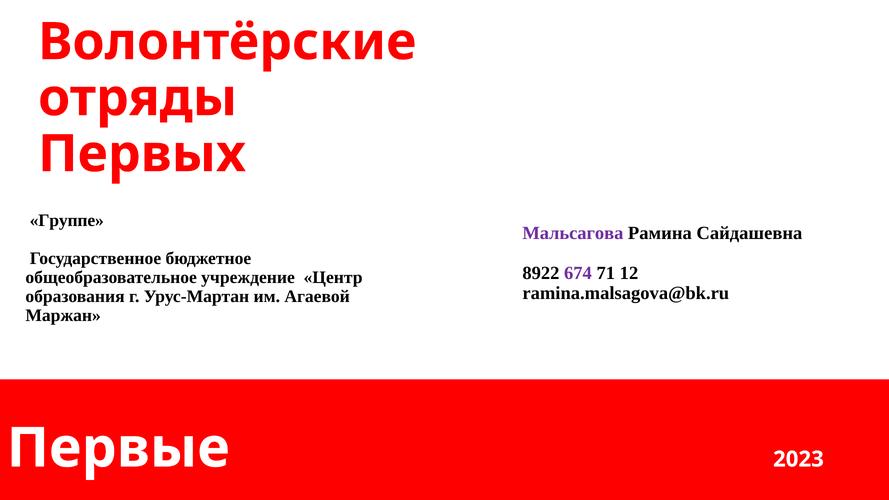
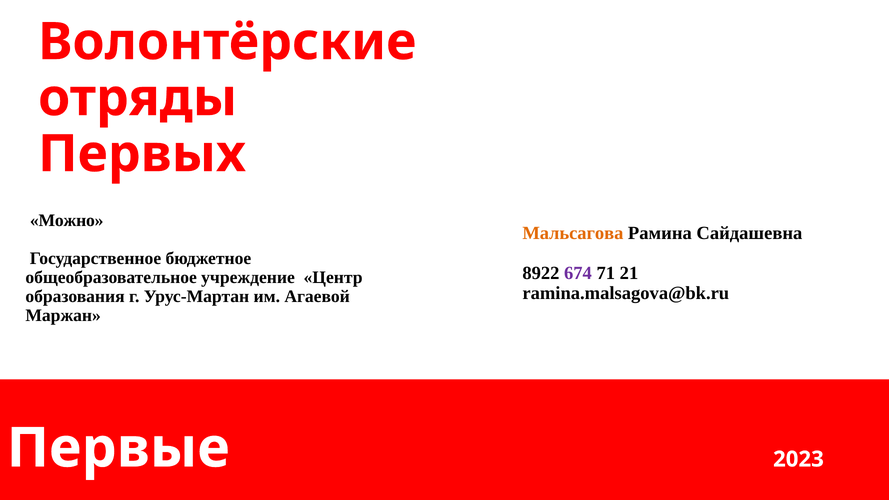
Группе: Группе -> Можно (67, 220)
Мальсагова colour: purple -> orange (573, 233)
12: 12 -> 21 (629, 273)
